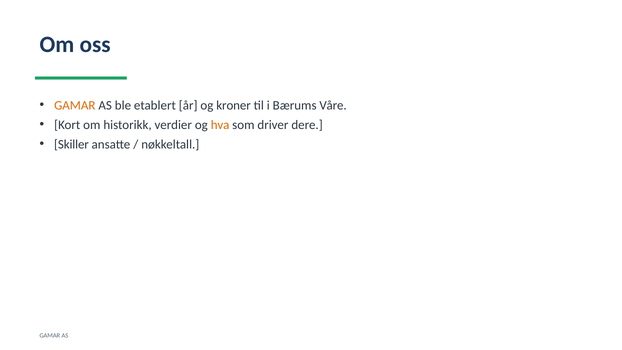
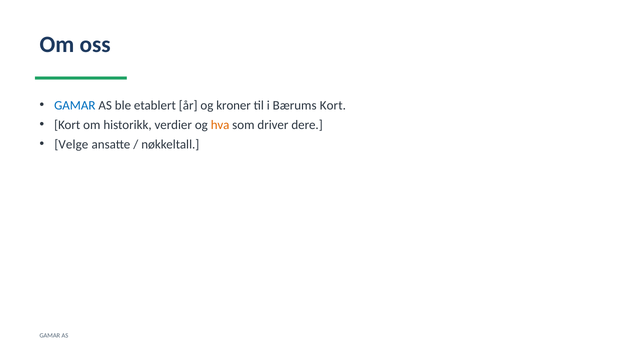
GAMAR colour: orange -> blue (75, 105)
Bærums Våre: Våre -> Kort (333, 105)
Skiller: Skiller -> Velge (71, 144)
